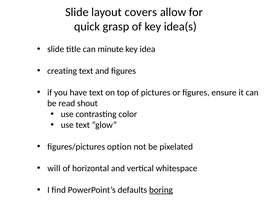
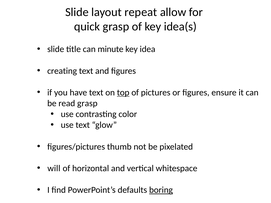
covers: covers -> repeat (141, 12)
top underline: none -> present (123, 93)
read shout: shout -> grasp (87, 103)
option: option -> thumb (119, 147)
